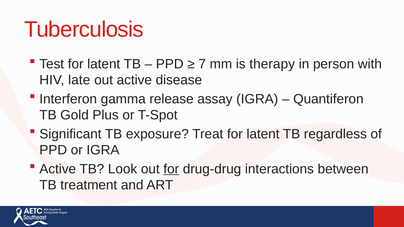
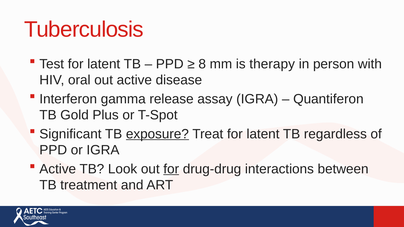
7: 7 -> 8 (202, 64)
late: late -> oral (79, 80)
exposure underline: none -> present (157, 134)
